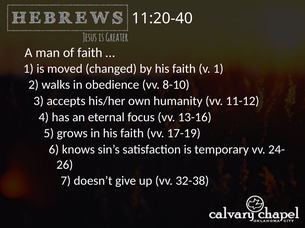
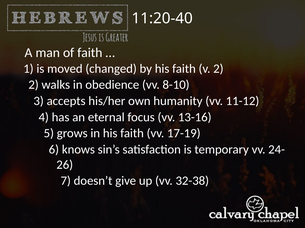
v 1: 1 -> 2 (218, 69)
